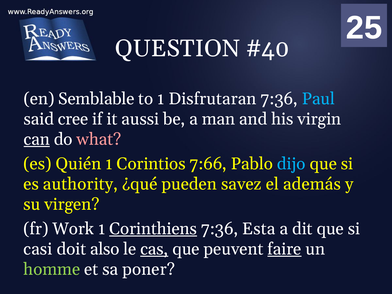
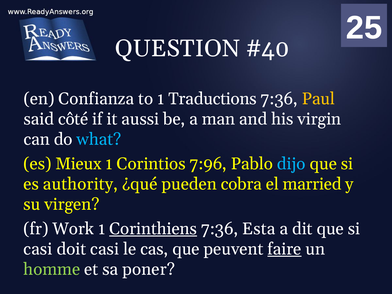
Semblable: Semblable -> Confianza (96, 99)
Disfrutaran: Disfrutaran -> Traductions (213, 99)
Paul colour: light blue -> yellow (318, 99)
cree: cree -> côté (73, 119)
can underline: present -> none (37, 139)
what colour: pink -> light blue (99, 139)
Quién: Quién -> Mieux (79, 164)
7:66: 7:66 -> 7:96 (208, 164)
savez: savez -> cobra (241, 184)
además: además -> married (312, 184)
doit also: also -> casi (105, 249)
cas underline: present -> none (154, 249)
